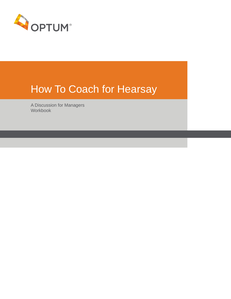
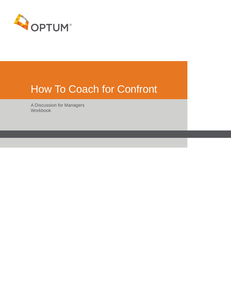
Hearsay: Hearsay -> Confront (137, 89)
